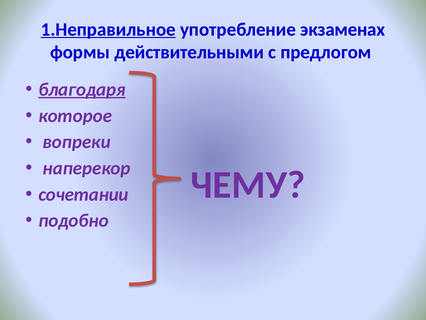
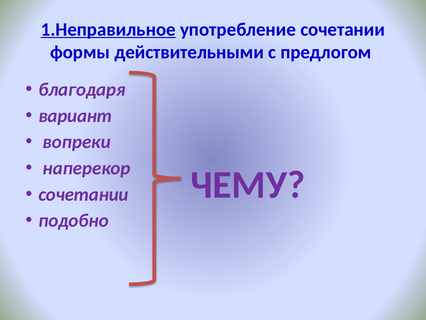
употребление экзаменах: экзаменах -> сочетании (343, 29)
благодаря underline: present -> none (82, 89)
которое: которое -> вариант (75, 116)
